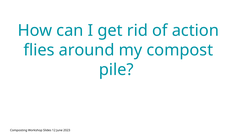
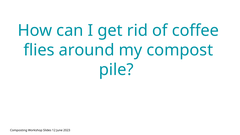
action: action -> coffee (195, 30)
